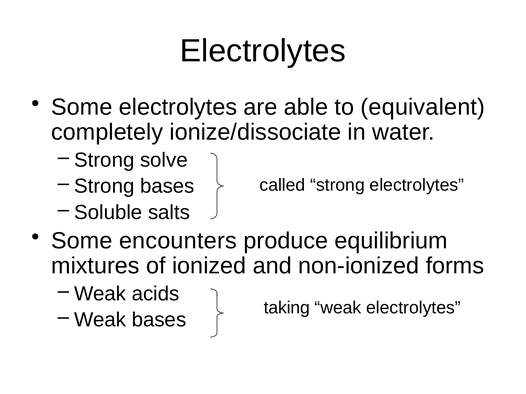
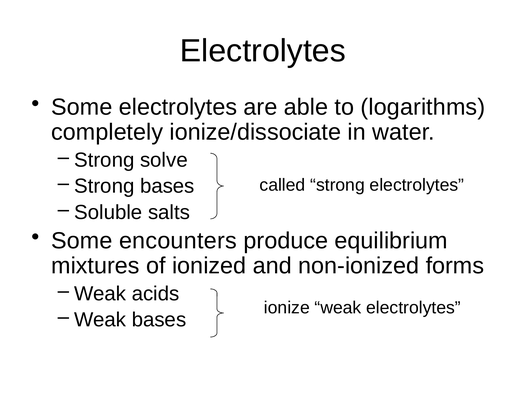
equivalent: equivalent -> logarithms (423, 107)
taking: taking -> ionize (287, 308)
